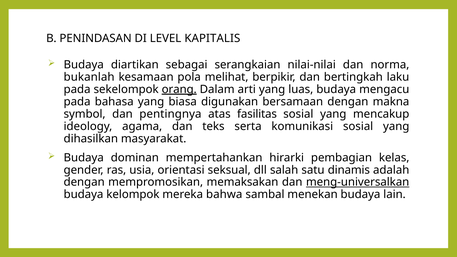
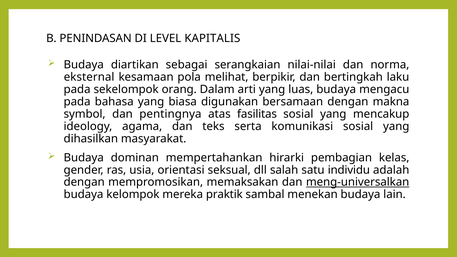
bukanlah: bukanlah -> eksternal (89, 77)
orang underline: present -> none (179, 89)
dinamis: dinamis -> individu (349, 170)
bahwa: bahwa -> praktik (224, 195)
